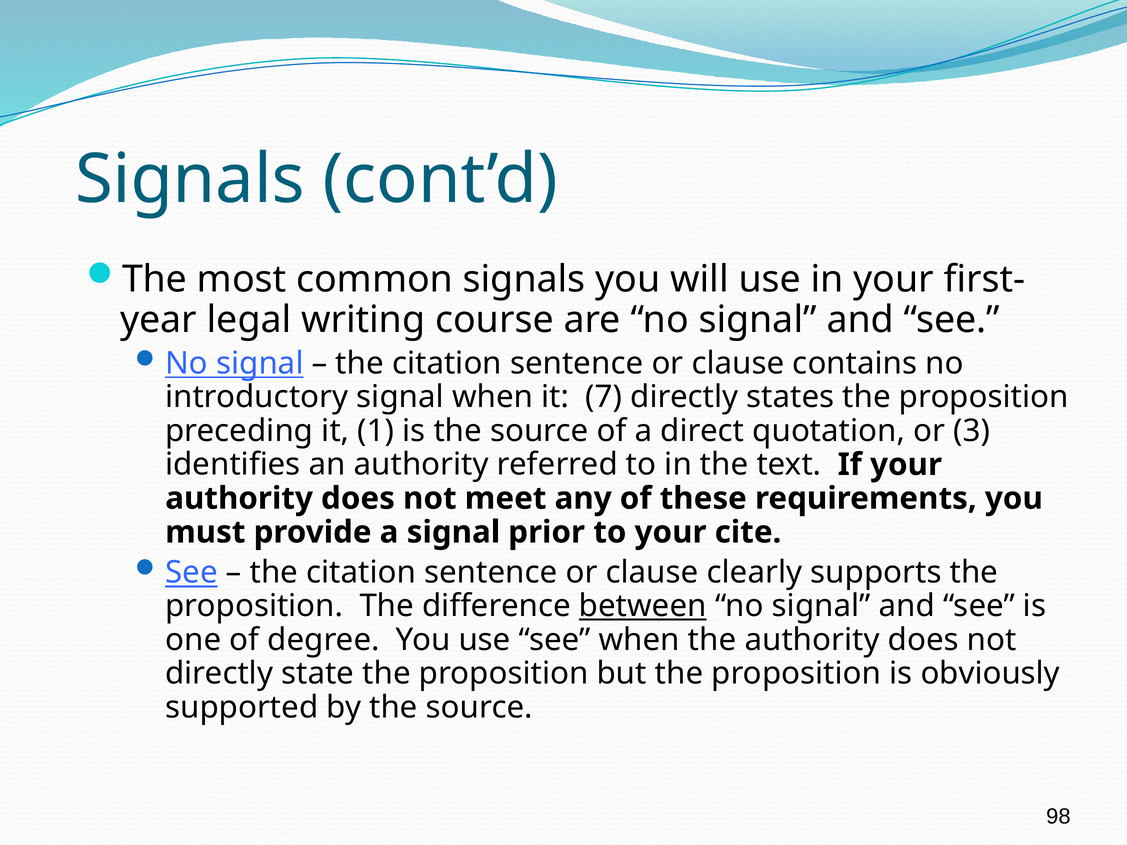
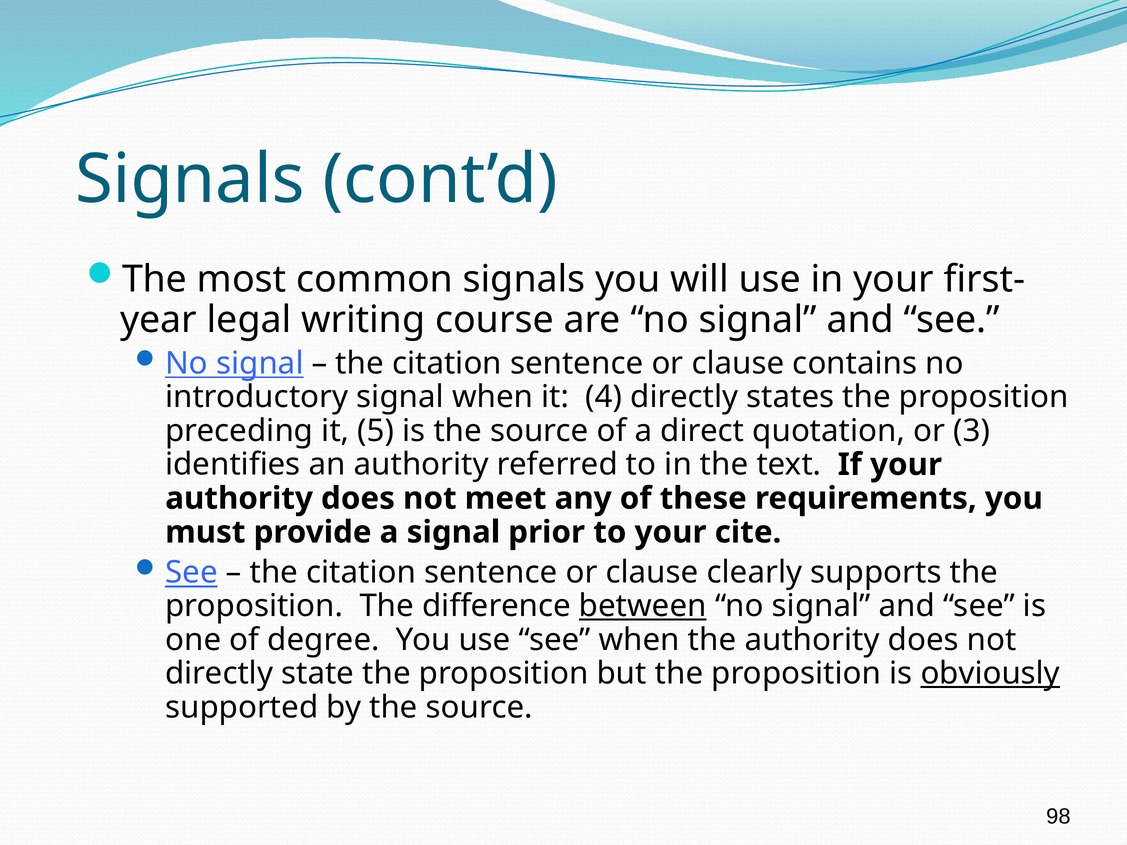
7: 7 -> 4 (604, 397)
1: 1 -> 5 (376, 431)
obviously underline: none -> present (990, 674)
